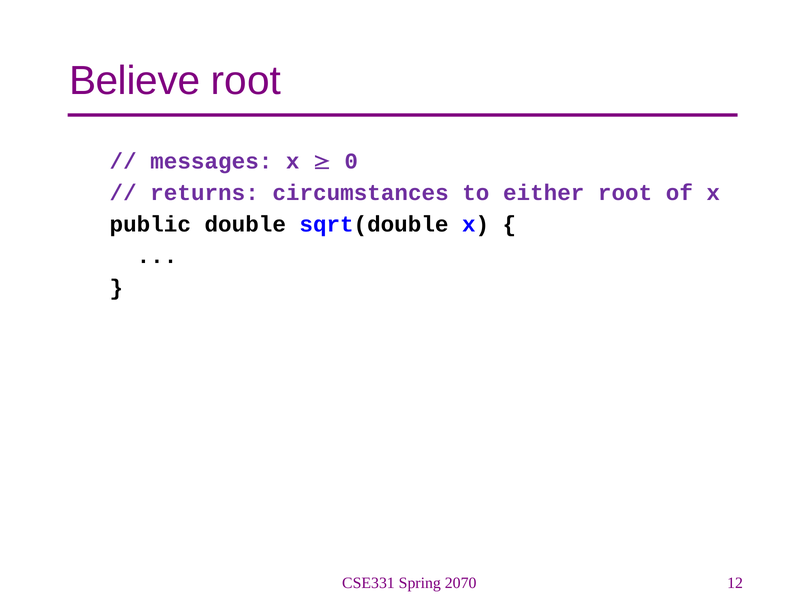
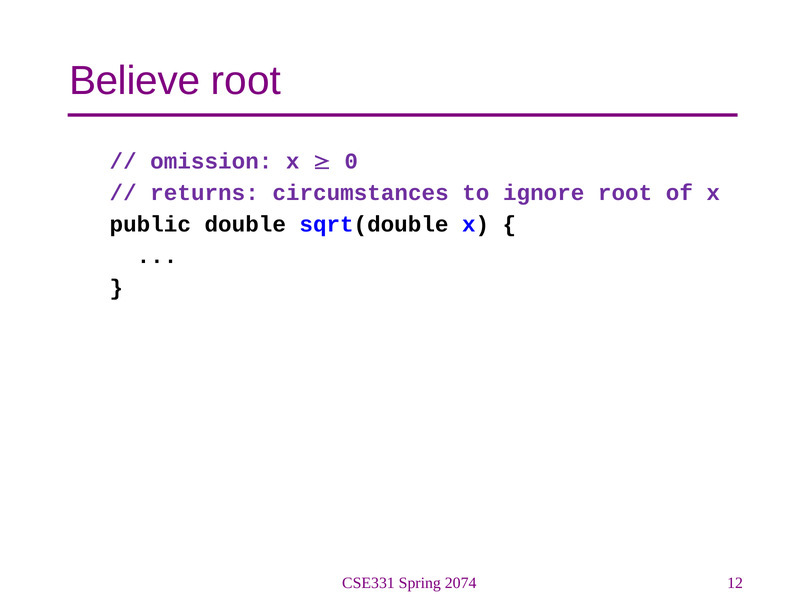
messages: messages -> omission (211, 161)
either: either -> ignore (544, 193)
2070: 2070 -> 2074 (461, 583)
